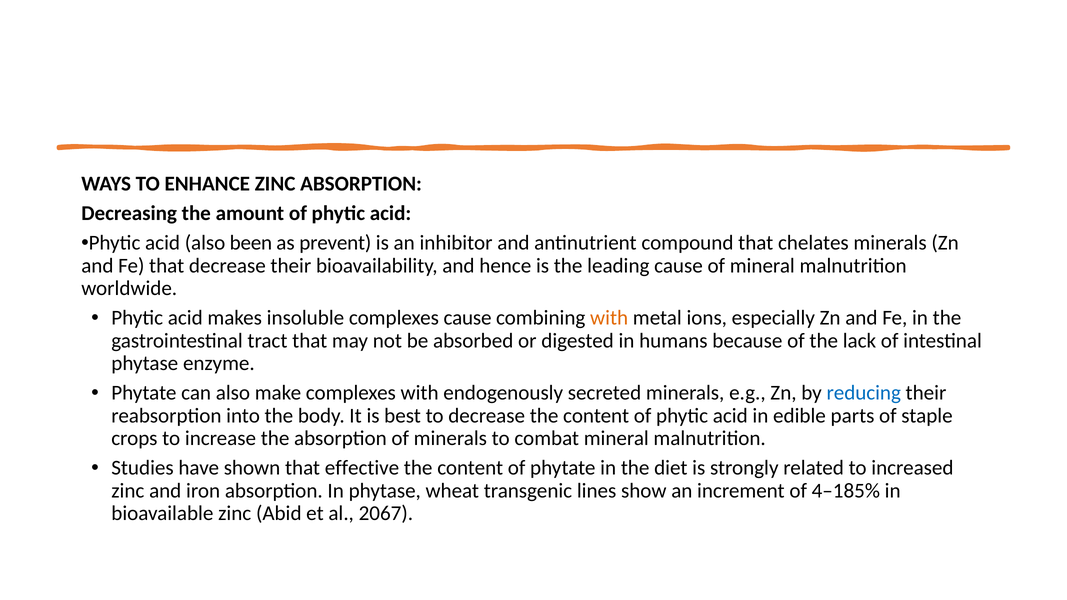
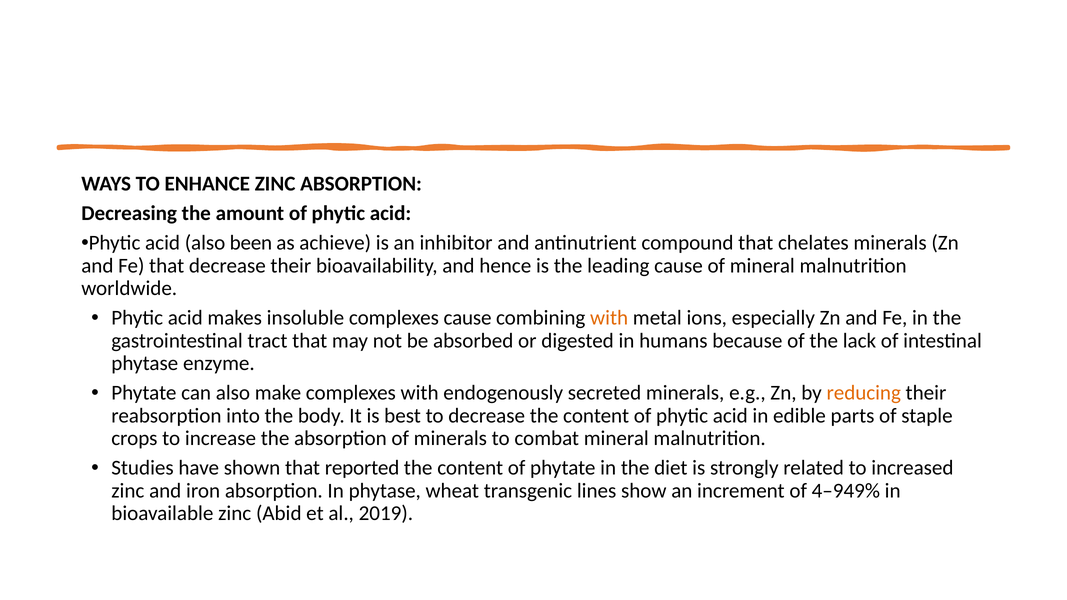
prevent: prevent -> achieve (335, 243)
reducing colour: blue -> orange (864, 393)
effective: effective -> reported (362, 468)
4–185%: 4–185% -> 4–949% (846, 491)
2067: 2067 -> 2019 (386, 514)
